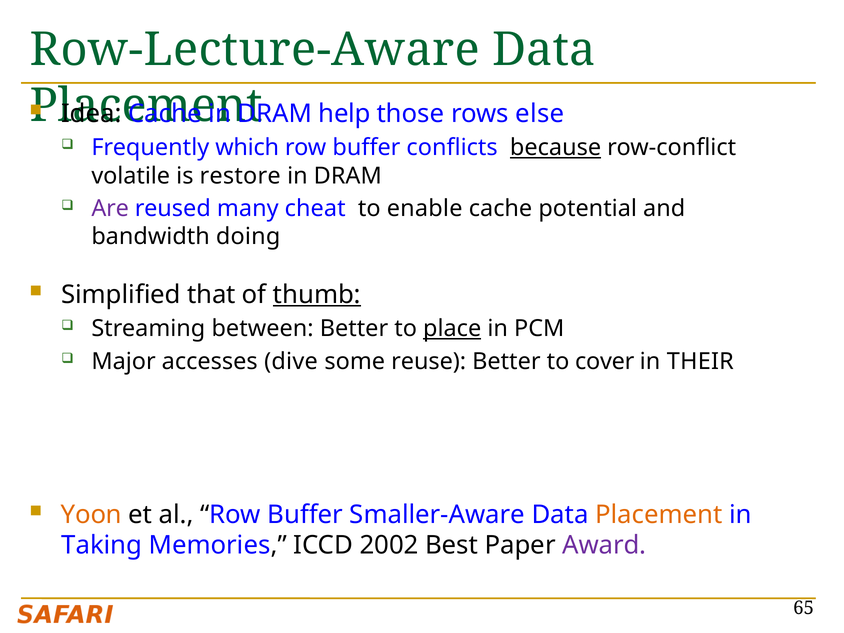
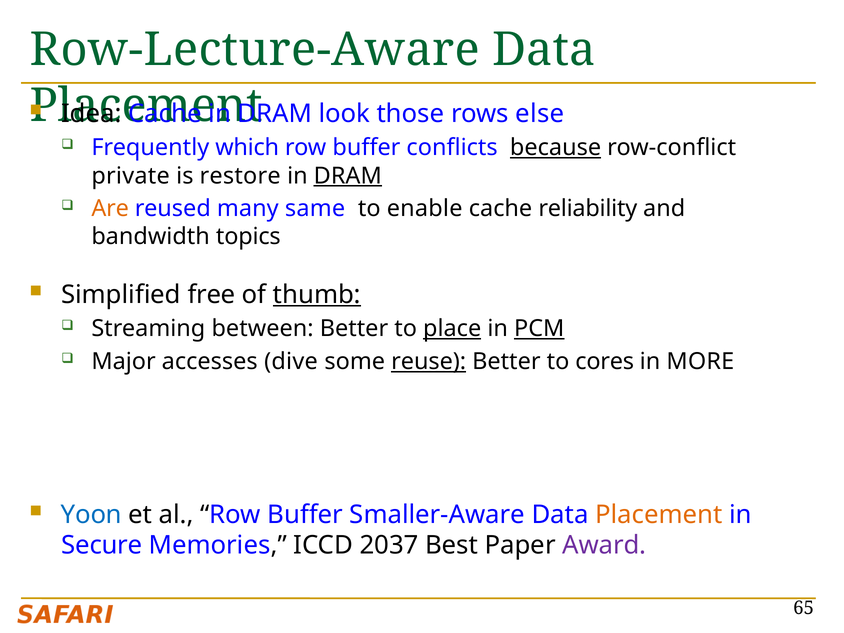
help: help -> look (344, 114)
volatile: volatile -> private (131, 176)
DRAM underline: none -> present (348, 176)
Are colour: purple -> orange (110, 209)
cheat: cheat -> same (315, 209)
potential: potential -> reliability (588, 209)
doing: doing -> topics (248, 237)
that: that -> free (211, 295)
PCM underline: none -> present (539, 329)
reuse underline: none -> present (429, 361)
cover: cover -> cores (605, 361)
THEIR: THEIR -> MORE (700, 361)
Yoon colour: orange -> blue (91, 515)
Taking: Taking -> Secure (102, 545)
2002: 2002 -> 2037 (389, 545)
